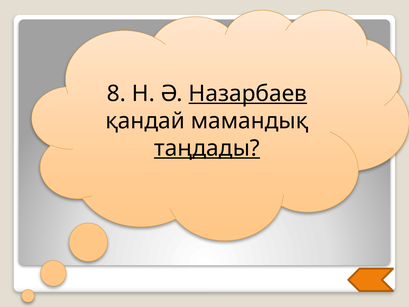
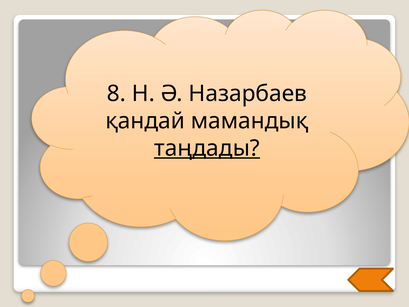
Назарбаев underline: present -> none (248, 94)
